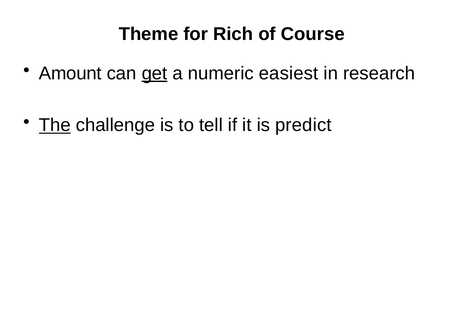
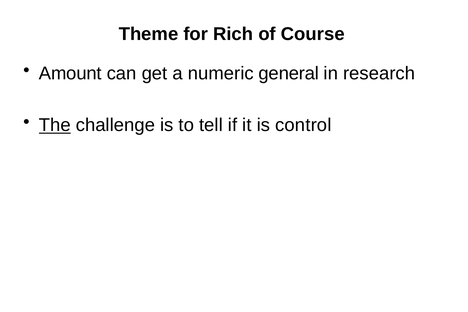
get underline: present -> none (155, 73)
easiest: easiest -> general (289, 73)
predict: predict -> control (303, 125)
